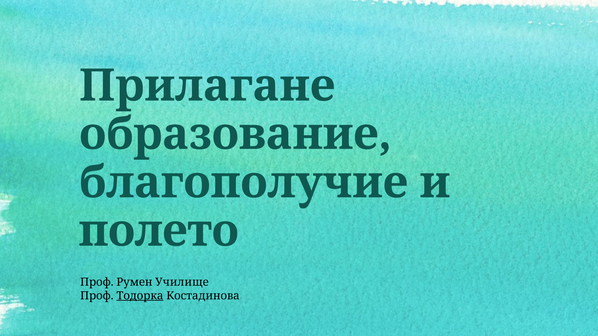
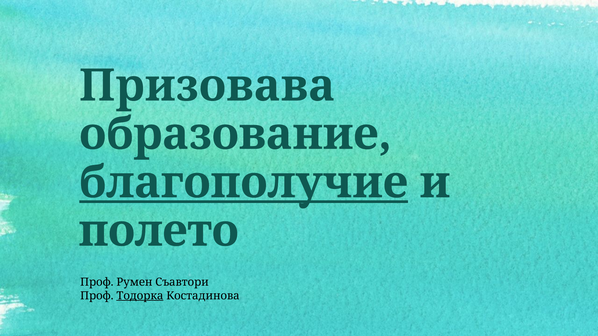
Прилагане: Прилагане -> Призовава (207, 86)
благополучие underline: none -> present (244, 183)
Училище: Училище -> Съавтори (182, 283)
